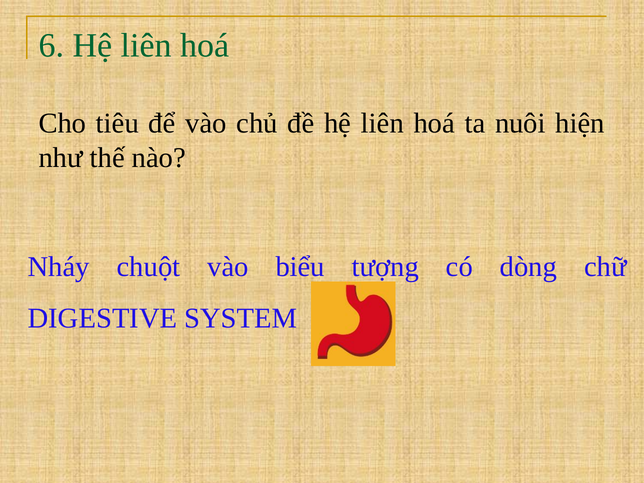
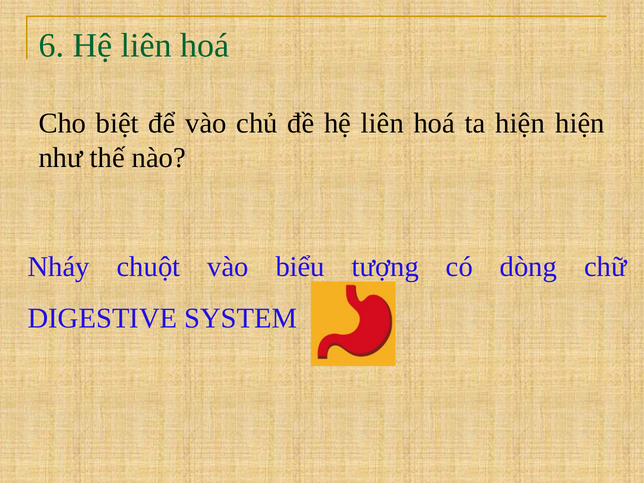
tiêu: tiêu -> biệt (117, 124)
ta nuôi: nuôi -> hiện (520, 124)
